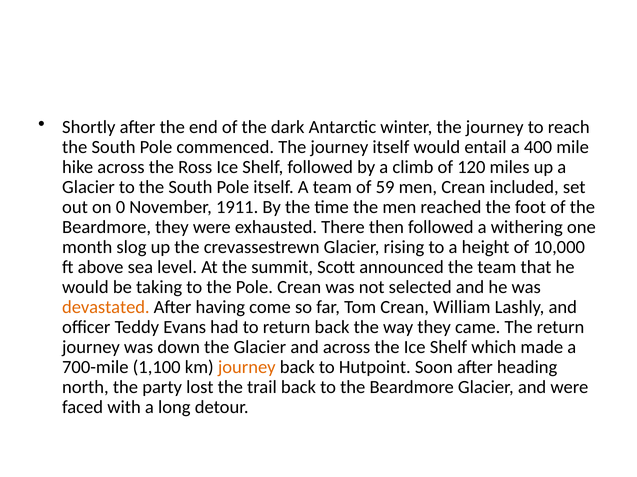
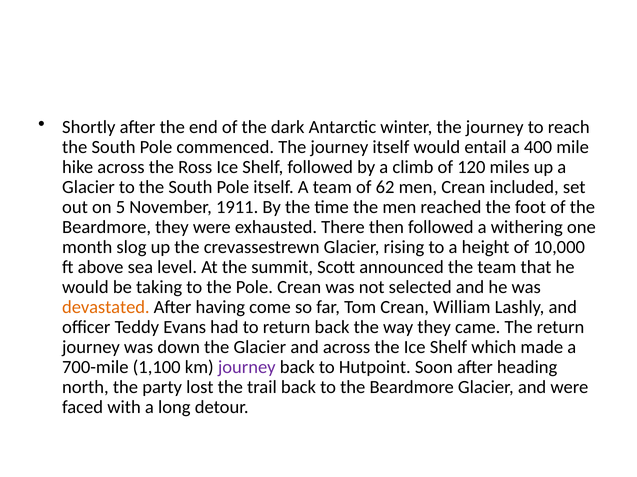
59: 59 -> 62 (385, 187)
0: 0 -> 5 (120, 207)
journey colour: orange -> purple (247, 368)
